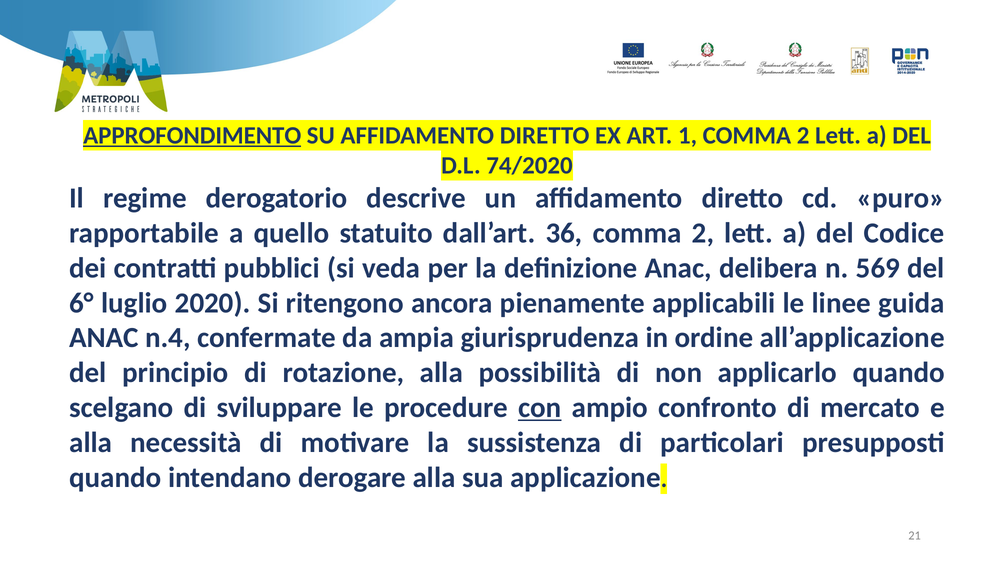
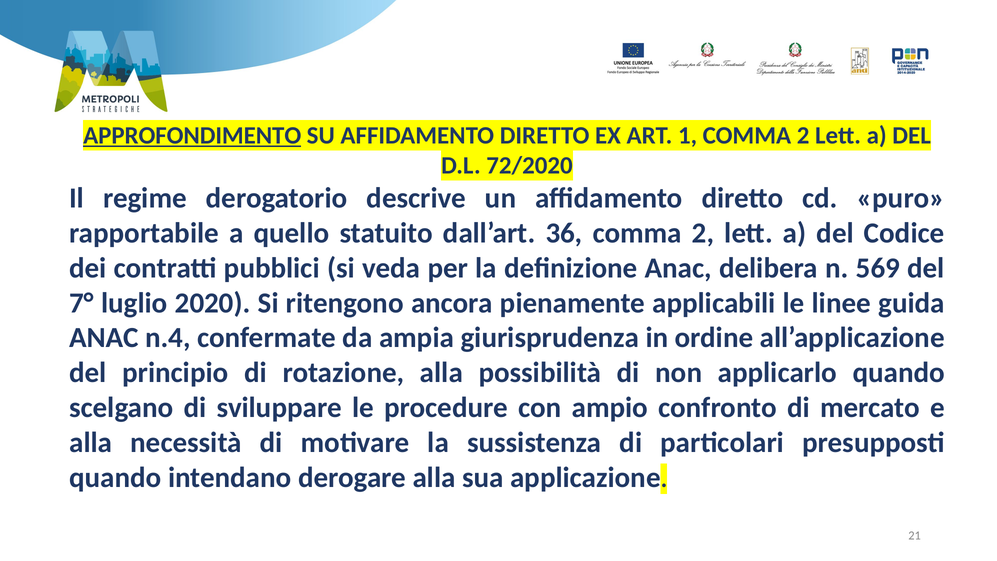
74/2020: 74/2020 -> 72/2020 (529, 165)
6°: 6° -> 7° (82, 303)
con underline: present -> none (540, 408)
